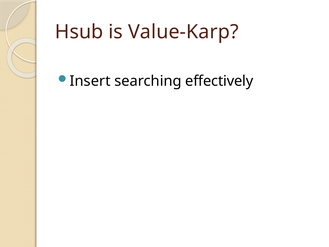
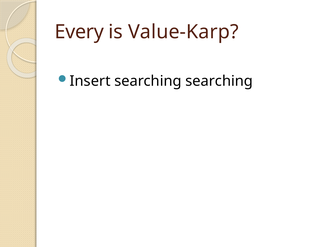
Hsub: Hsub -> Every (79, 32)
searching effectively: effectively -> searching (219, 81)
